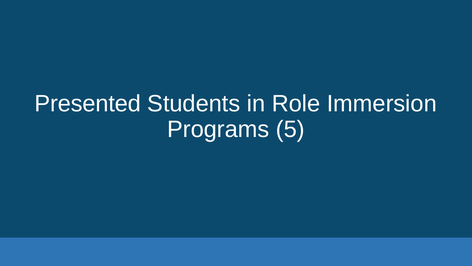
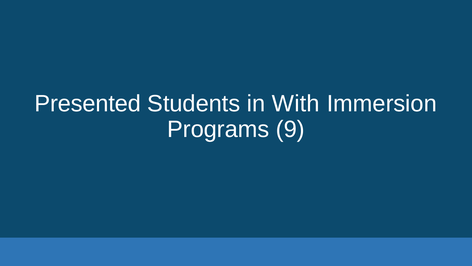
Role: Role -> With (296, 103)
5: 5 -> 9 (290, 129)
